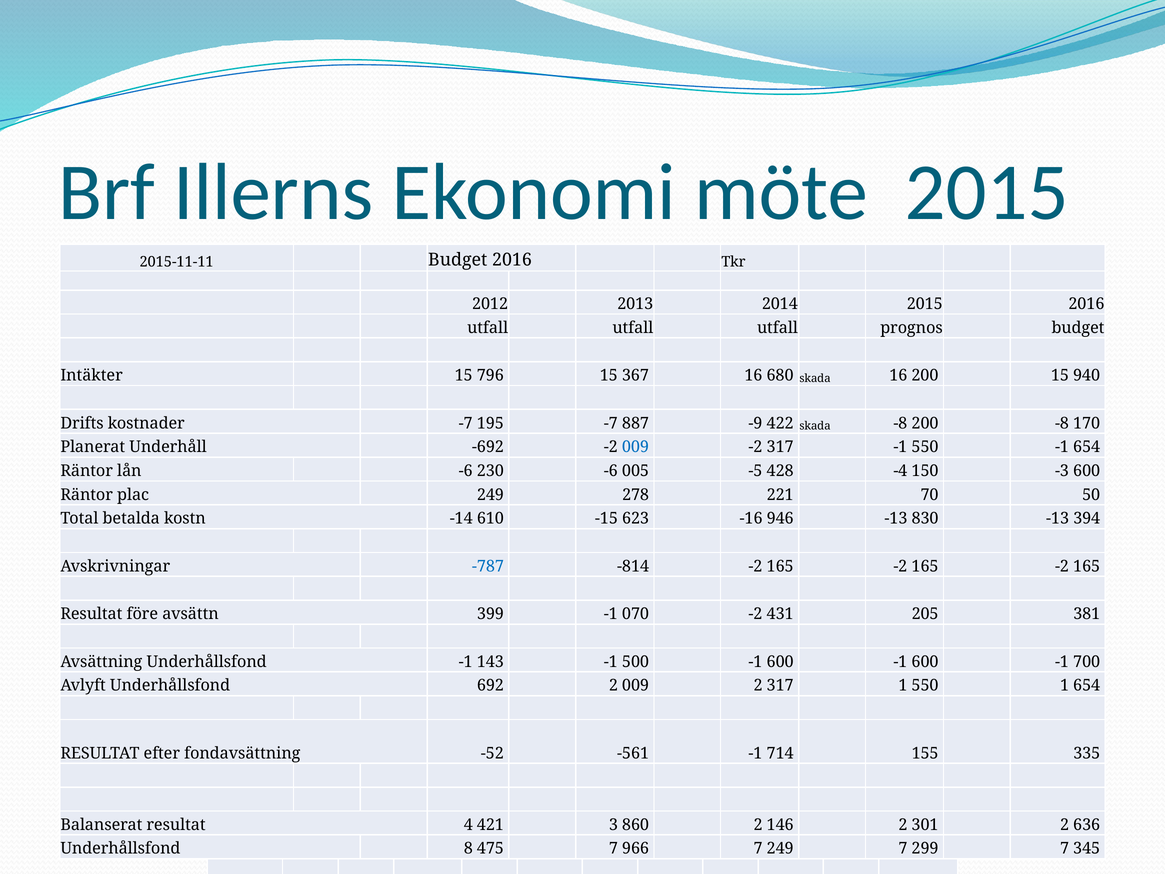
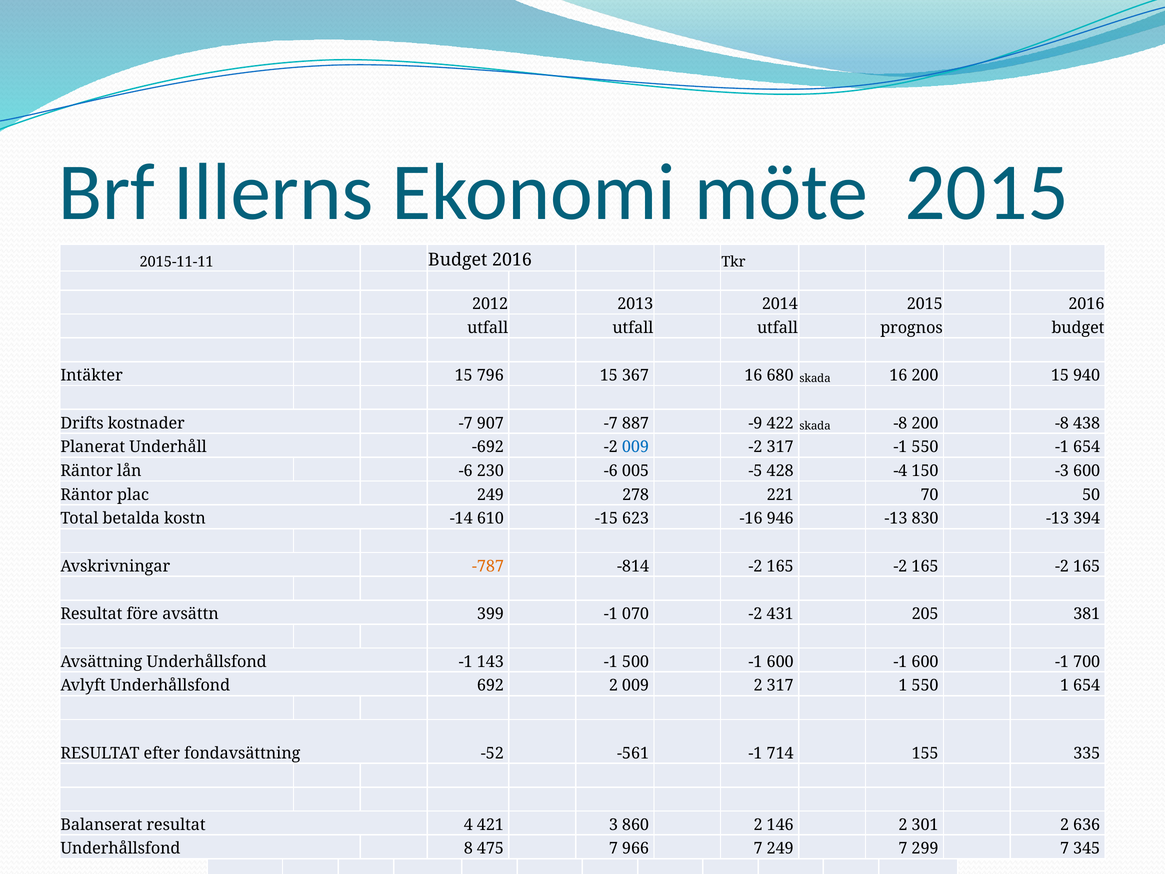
195: 195 -> 907 (490, 423)
170: 170 -> 438 (1087, 423)
-787 colour: blue -> orange (488, 566)
